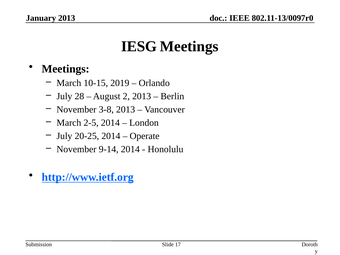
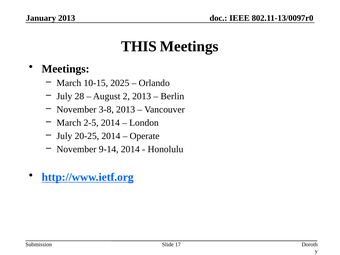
IESG: IESG -> THIS (139, 46)
2019: 2019 -> 2025 (120, 83)
